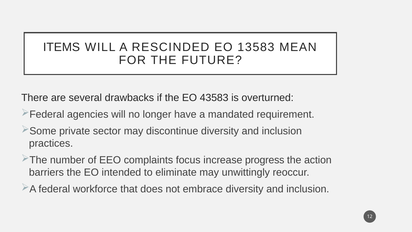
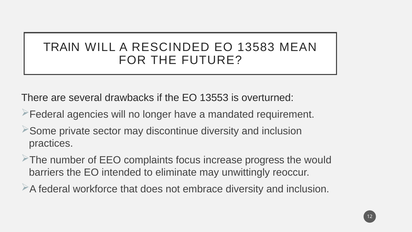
ITEMS: ITEMS -> TRAIN (62, 47)
43583: 43583 -> 13553 (214, 98)
action: action -> would (318, 160)
